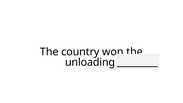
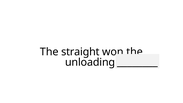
country: country -> straight (80, 52)
